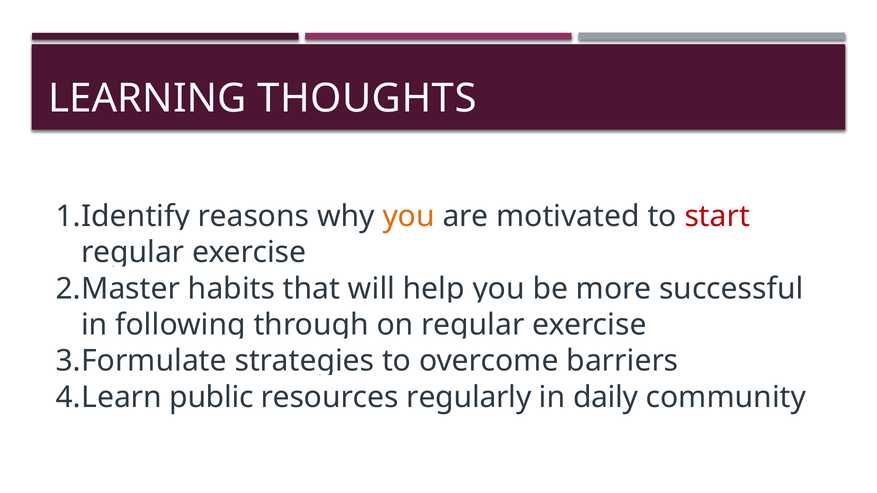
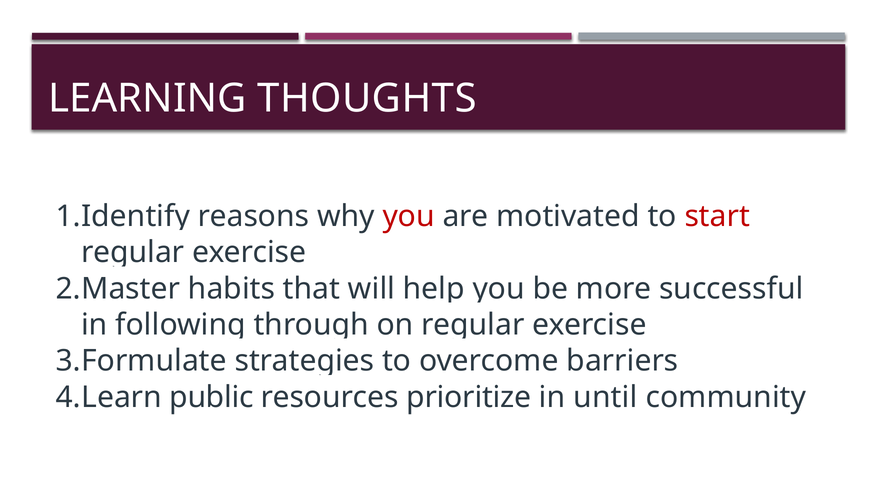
you colour: orange -> red (409, 216)
regularly: regularly -> prioritize (469, 397)
daily: daily -> until (605, 397)
